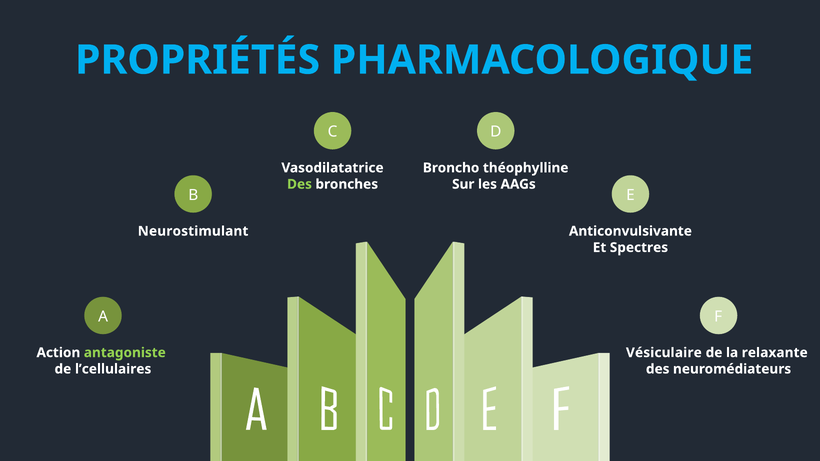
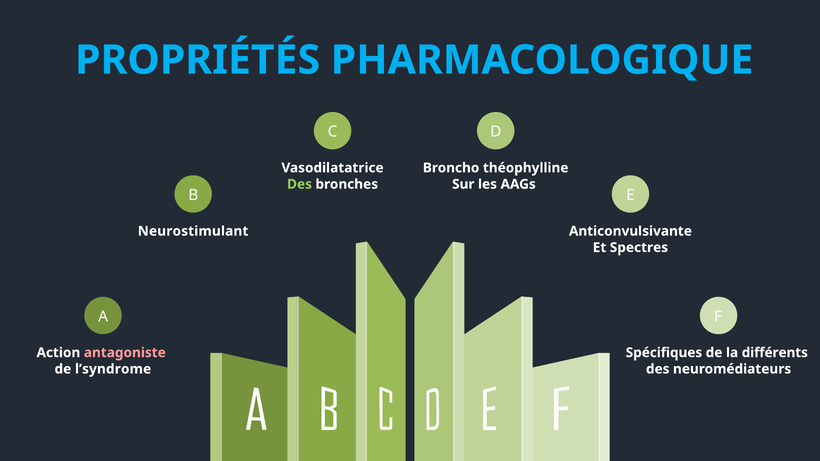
antagoniste colour: light green -> pink (125, 353)
Vésiculaire: Vésiculaire -> Spécifiques (664, 353)
relaxante: relaxante -> différents (775, 353)
l’cellulaires: l’cellulaires -> l’syndrome (113, 369)
